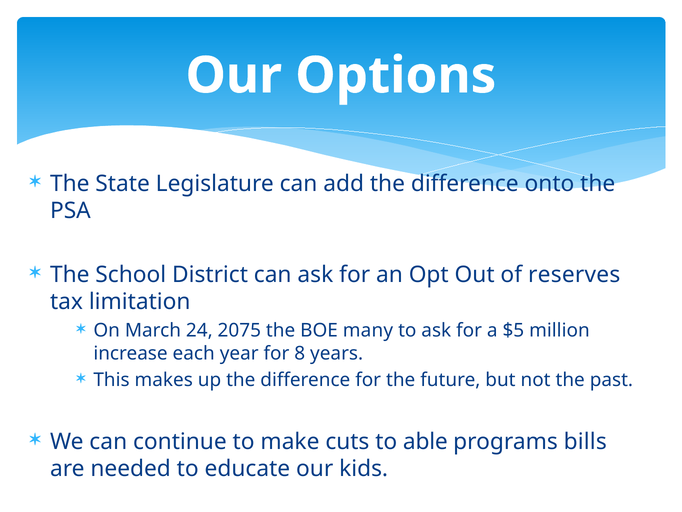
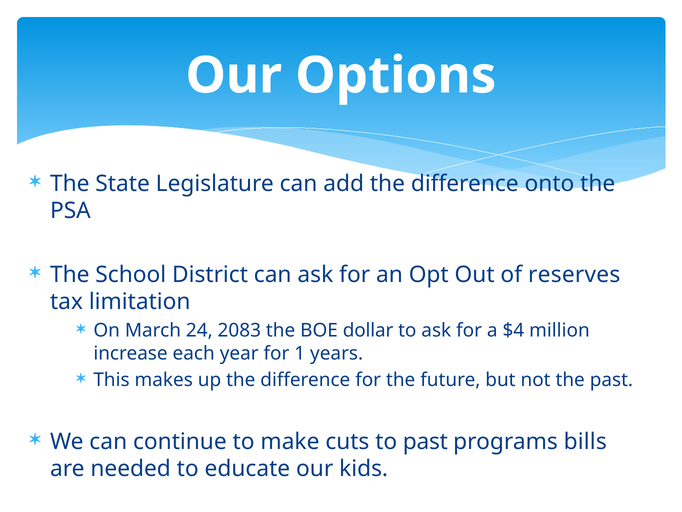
2075: 2075 -> 2083 (239, 330)
many: many -> dollar (368, 330)
$5: $5 -> $4 (513, 330)
8: 8 -> 1 (300, 353)
to able: able -> past (425, 441)
